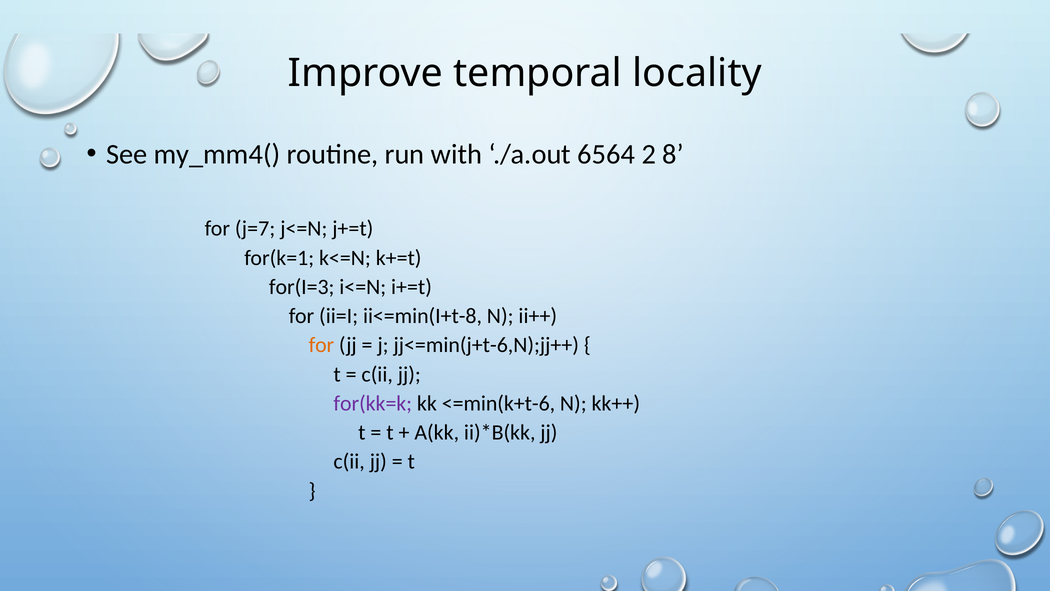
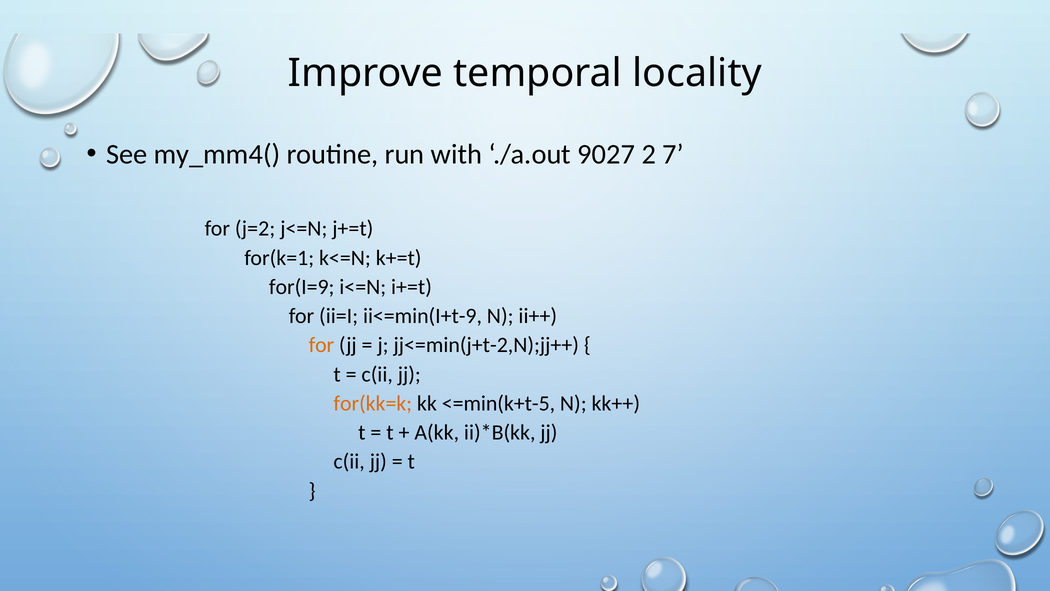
6564: 6564 -> 9027 (606, 154)
8: 8 -> 7 (673, 154)
j=7: j=7 -> j=2 (255, 228)
for(I=3: for(I=3 -> for(I=9 (302, 287)
ii<=min(I+t-8: ii<=min(I+t-8 -> ii<=min(I+t-9 (423, 316)
jj<=min(j+t-6,N);jj++: jj<=min(j+t-6,N);jj++ -> jj<=min(j+t-2,N);jj++ (486, 345)
for(kk=k colour: purple -> orange (373, 403)
<=min(k+t-6: <=min(k+t-6 -> <=min(k+t-5 (498, 403)
